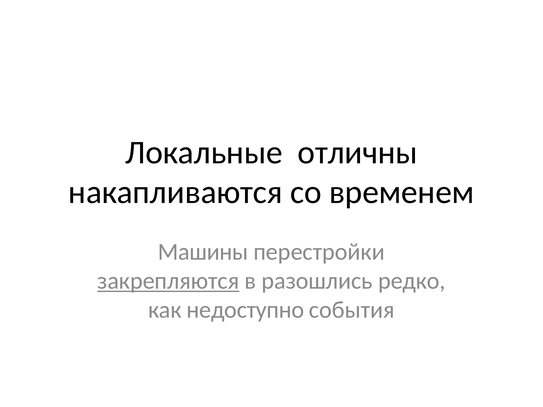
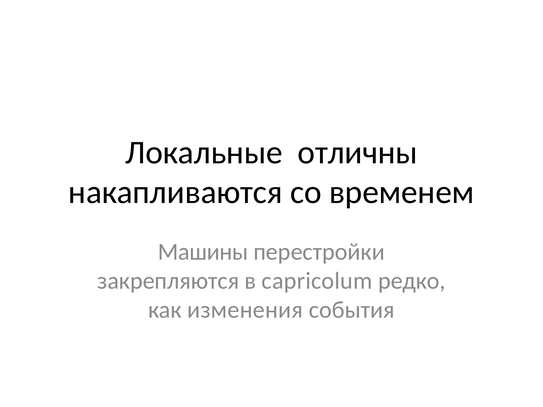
закрепляются underline: present -> none (168, 281)
разошлись: разошлись -> capricolum (317, 281)
недоступно: недоступно -> изменения (245, 310)
